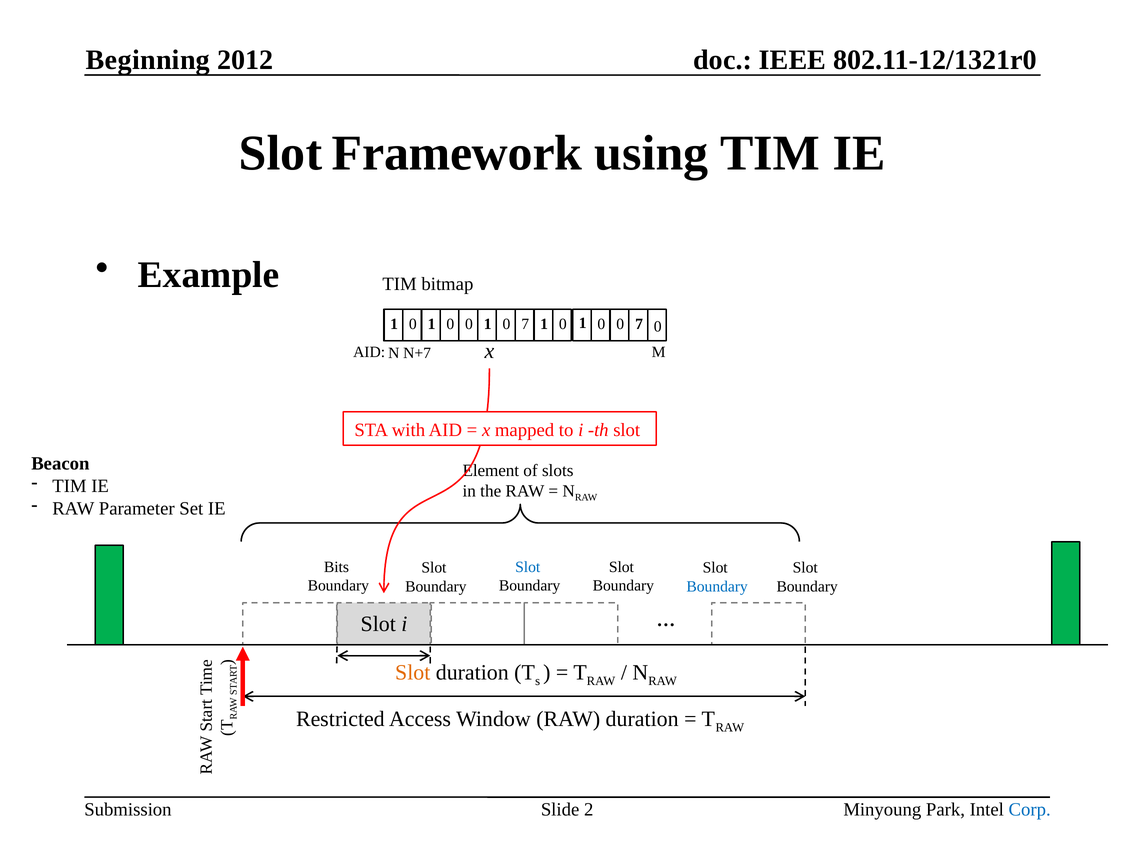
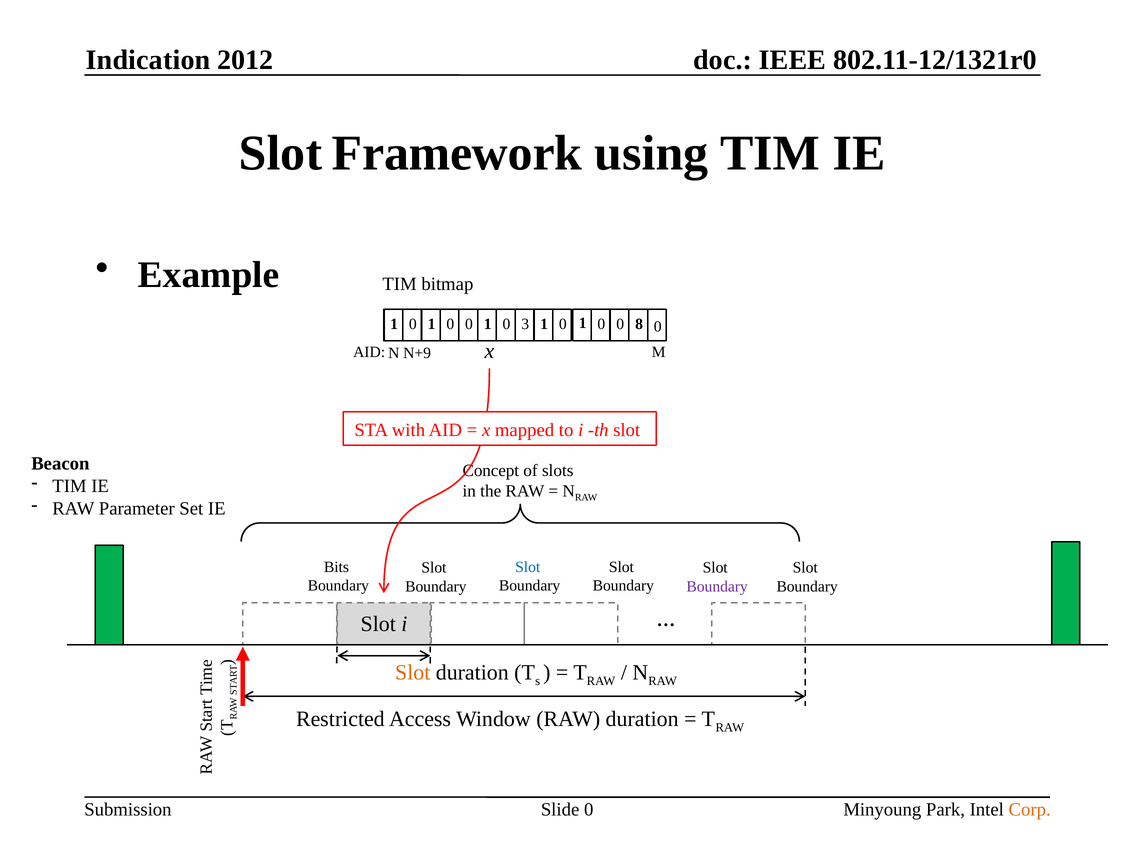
Beginning: Beginning -> Indication (148, 60)
0 0 7: 7 -> 8 (639, 324)
1 0 7: 7 -> 3 (525, 324)
N+7: N+7 -> N+9 (417, 353)
Element: Element -> Concept (491, 470)
Boundary colour: blue -> purple (717, 586)
Slide 2: 2 -> 0 (589, 809)
Corp colour: blue -> orange (1030, 809)
